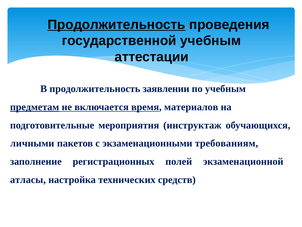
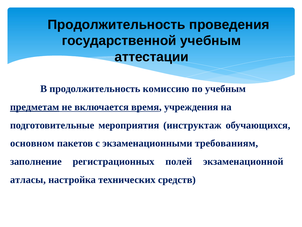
Продолжительность underline: present -> none (117, 25)
заявлении: заявлении -> комиссию (166, 89)
материалов: материалов -> учреждения (191, 107)
личными: личными -> основном (32, 143)
